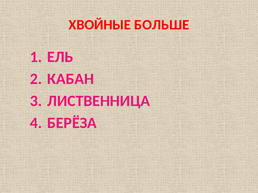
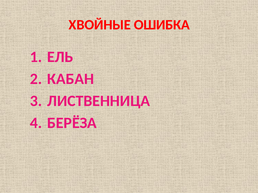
БОЛЬШЕ: БОЛЬШЕ -> ОШИБКА (162, 25)
